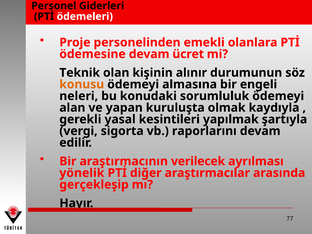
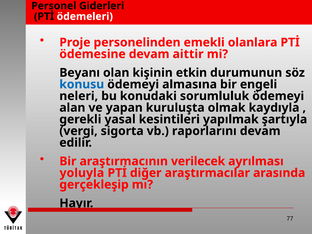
ücret: ücret -> aittir (188, 54)
Teknik: Teknik -> Beyanı (80, 73)
alınır: alınır -> etkin (191, 73)
konusu colour: orange -> blue (82, 84)
yönelik: yönelik -> yoluyla (82, 173)
